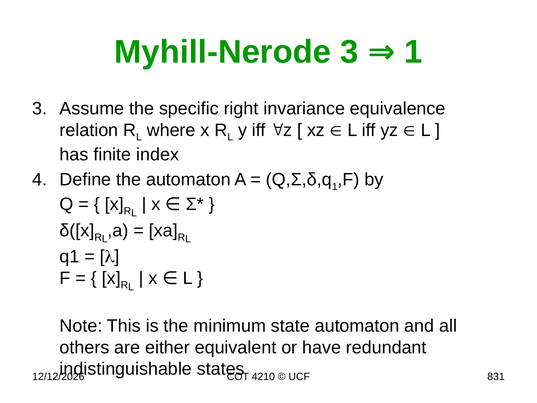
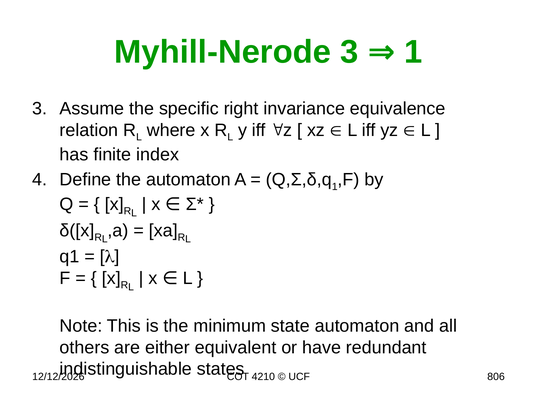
831: 831 -> 806 (496, 376)
